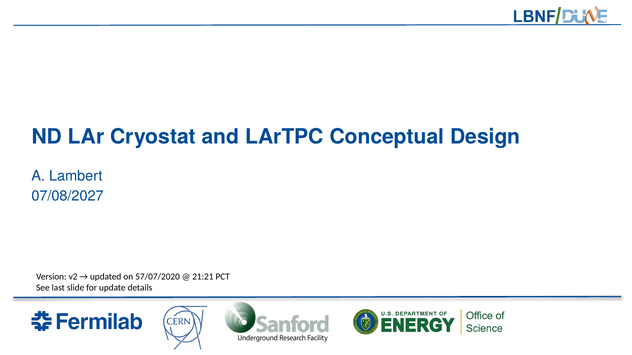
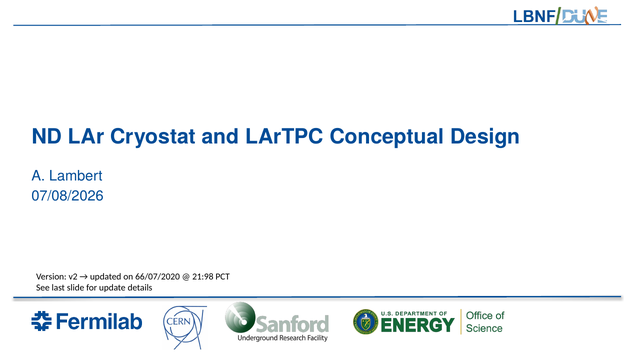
07/08/2027: 07/08/2027 -> 07/08/2026 (68, 196)
57/07/2020: 57/07/2020 -> 66/07/2020 (158, 277)
21:21: 21:21 -> 21:98 (203, 277)
